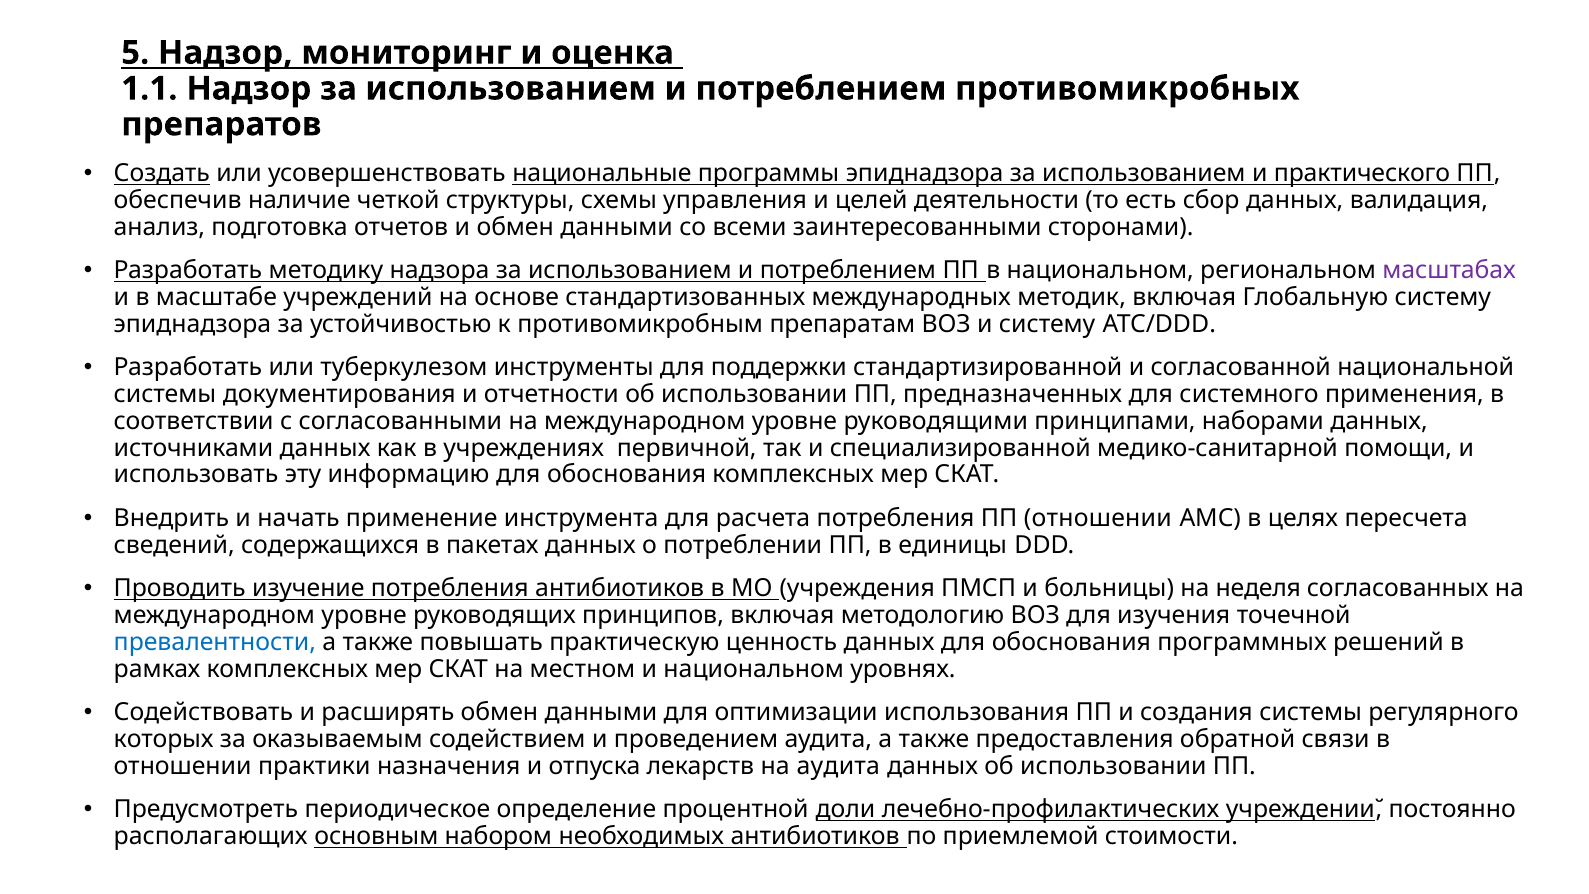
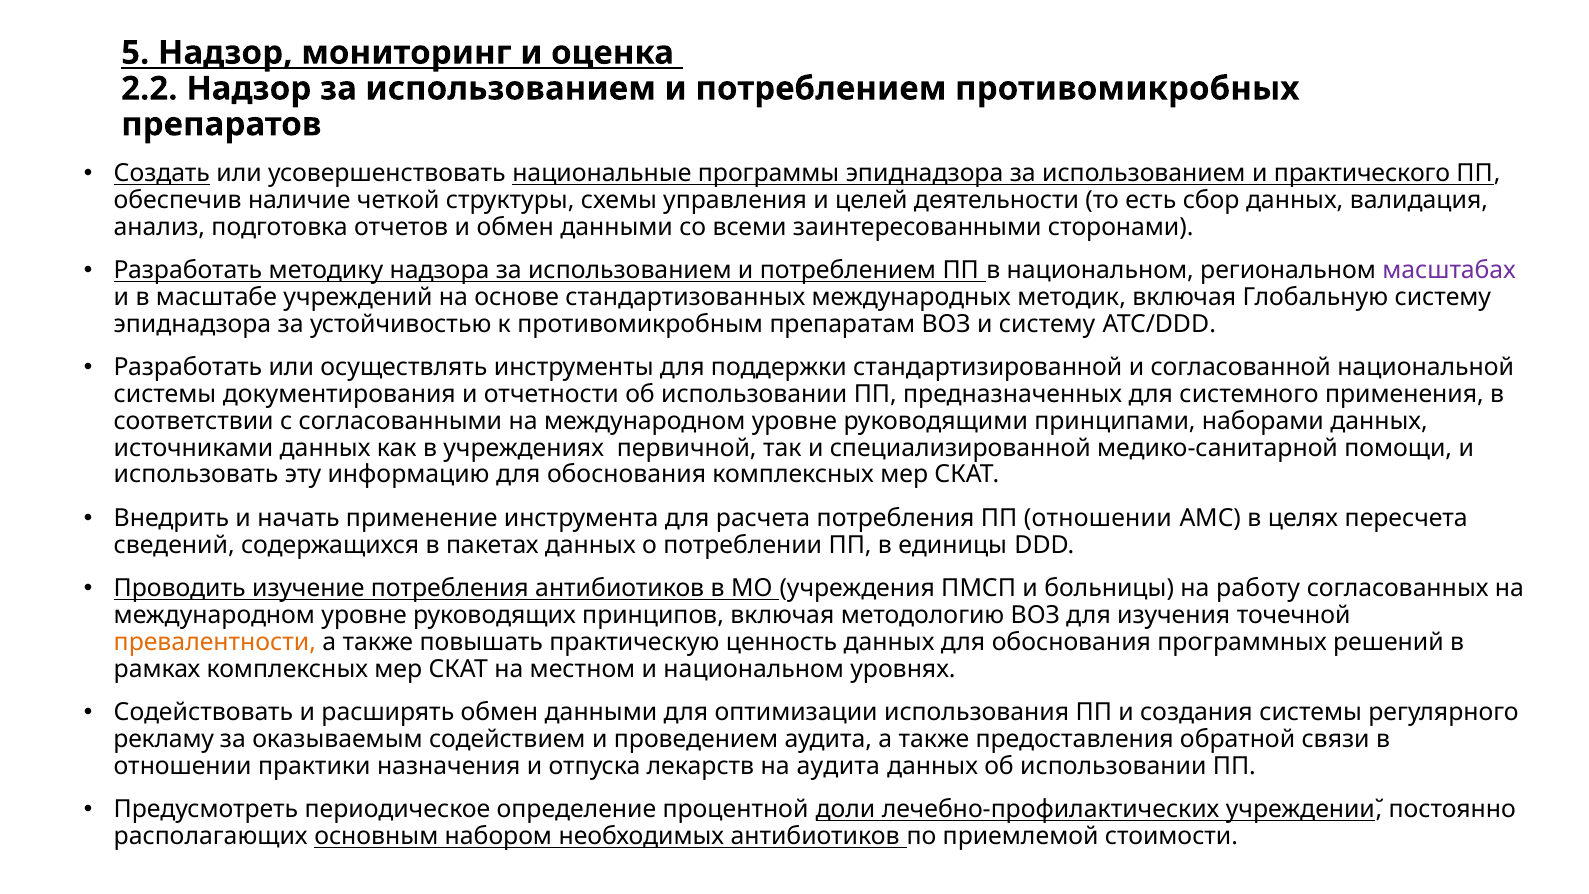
1.1: 1.1 -> 2.2 (149, 89)
туберкулезом: туберкулезом -> осуществлять (404, 367)
неделя: неделя -> работу (1258, 588)
превалентности colour: blue -> orange (215, 642)
которых: которых -> рекламу (164, 739)
